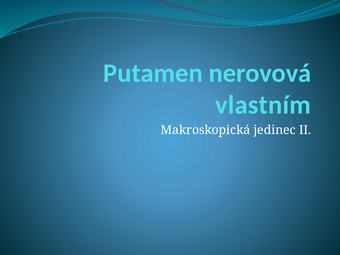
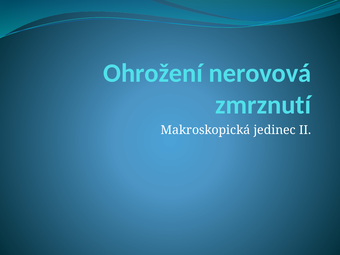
Putamen: Putamen -> Ohrožení (153, 73)
vlastním: vlastním -> zmrznutí (263, 105)
